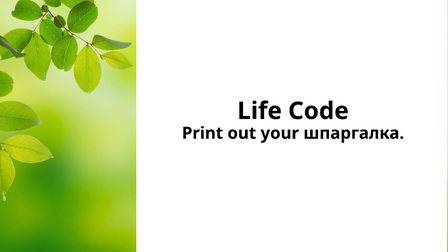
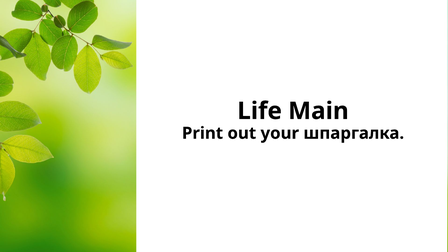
Code: Code -> Main (318, 111)
